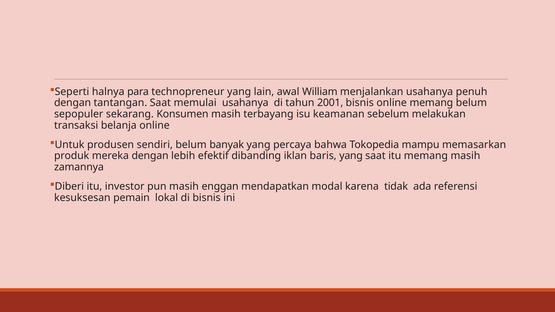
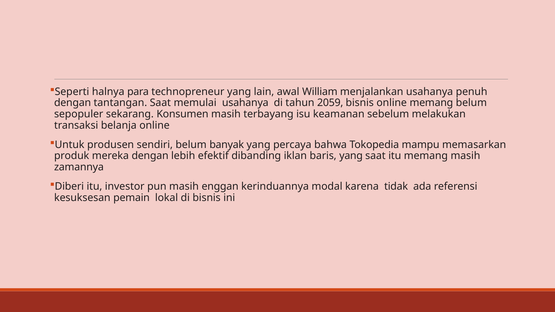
2001: 2001 -> 2059 (330, 103)
mendapatkan: mendapatkan -> kerinduannya (275, 187)
